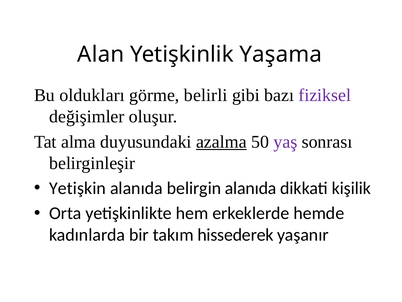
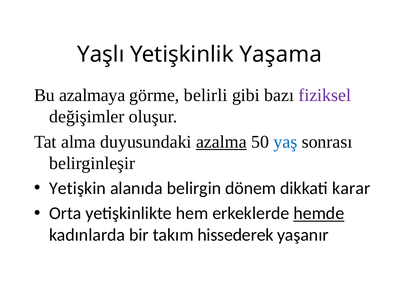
Alan: Alan -> Yaşlı (101, 54)
oldukları: oldukları -> azalmaya (92, 95)
yaş colour: purple -> blue (285, 142)
belirgin alanıda: alanıda -> dönem (251, 188)
kişilik: kişilik -> karar (351, 188)
hemde underline: none -> present (319, 213)
